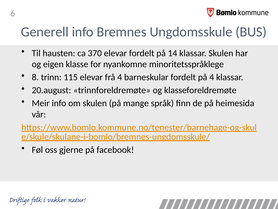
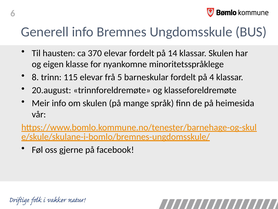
frå 4: 4 -> 5 (120, 77)
